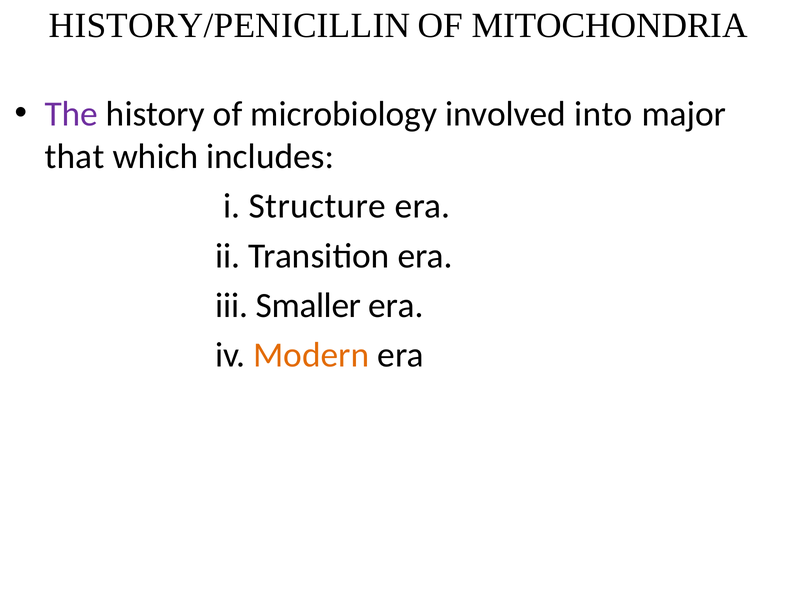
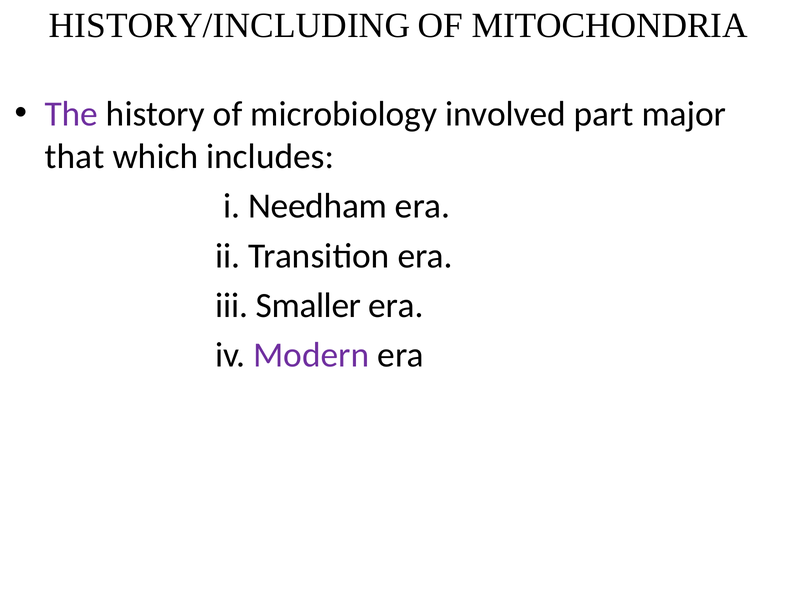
HISTORY/PENICILLIN: HISTORY/PENICILLIN -> HISTORY/INCLUDING (229, 26)
into: into -> part (604, 114)
Structure: Structure -> Needham (318, 206)
Modern colour: orange -> purple (311, 355)
